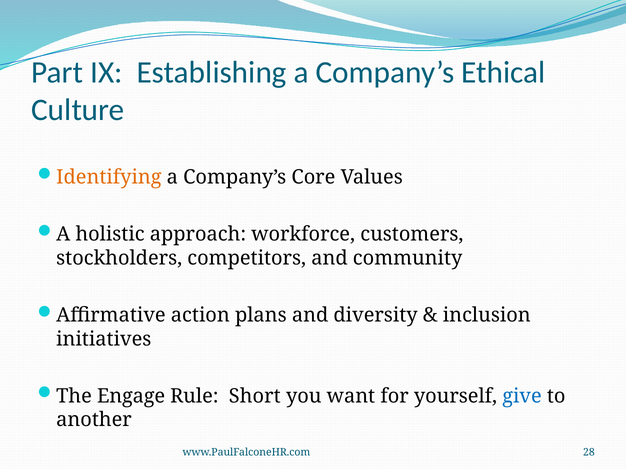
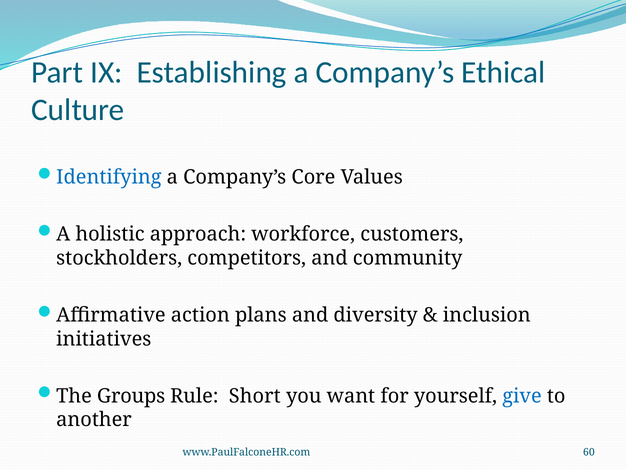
Identifying colour: orange -> blue (109, 177)
Engage: Engage -> Groups (131, 396)
28: 28 -> 60 (589, 453)
